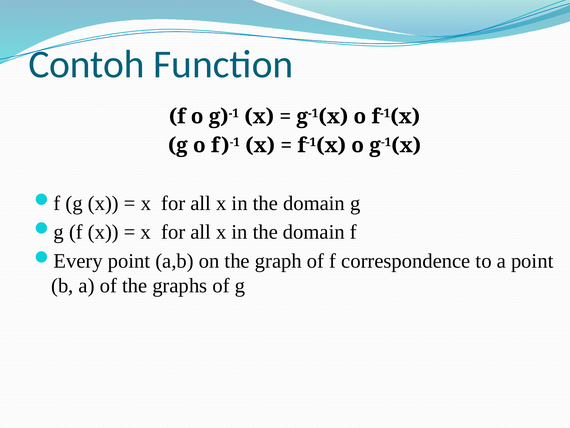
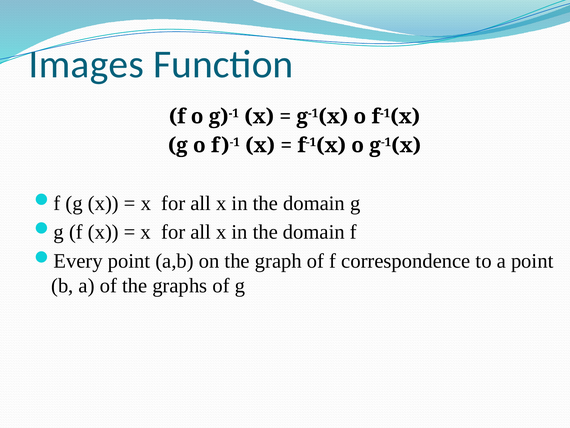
Contoh: Contoh -> Images (86, 64)
